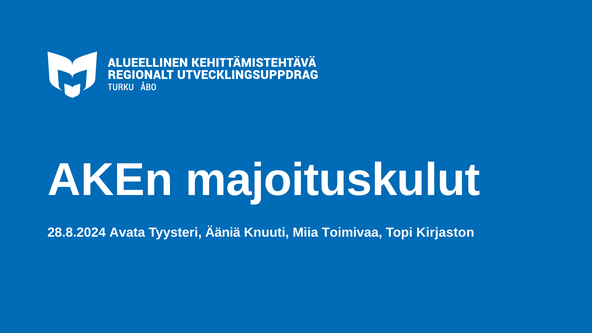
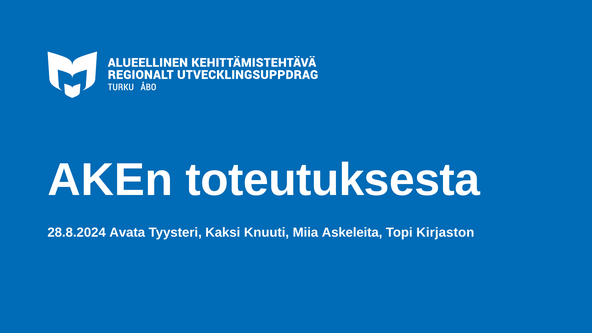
majoituskulut: majoituskulut -> toteutuksesta (333, 180)
Ääniä: Ääniä -> Kaksi (223, 233)
Toimivaa: Toimivaa -> Askeleita (352, 233)
